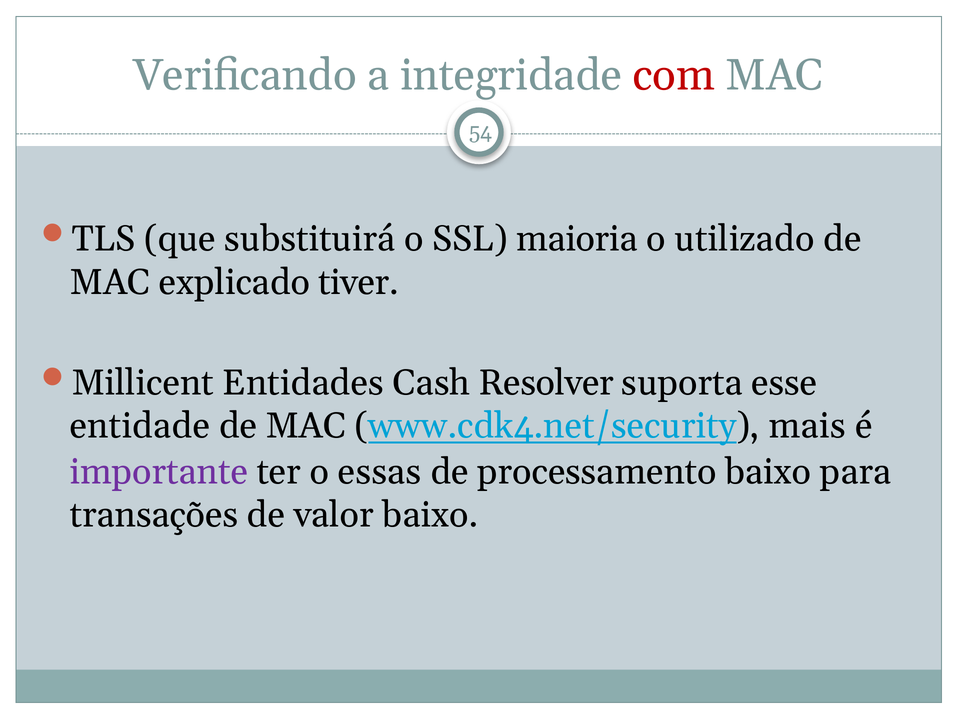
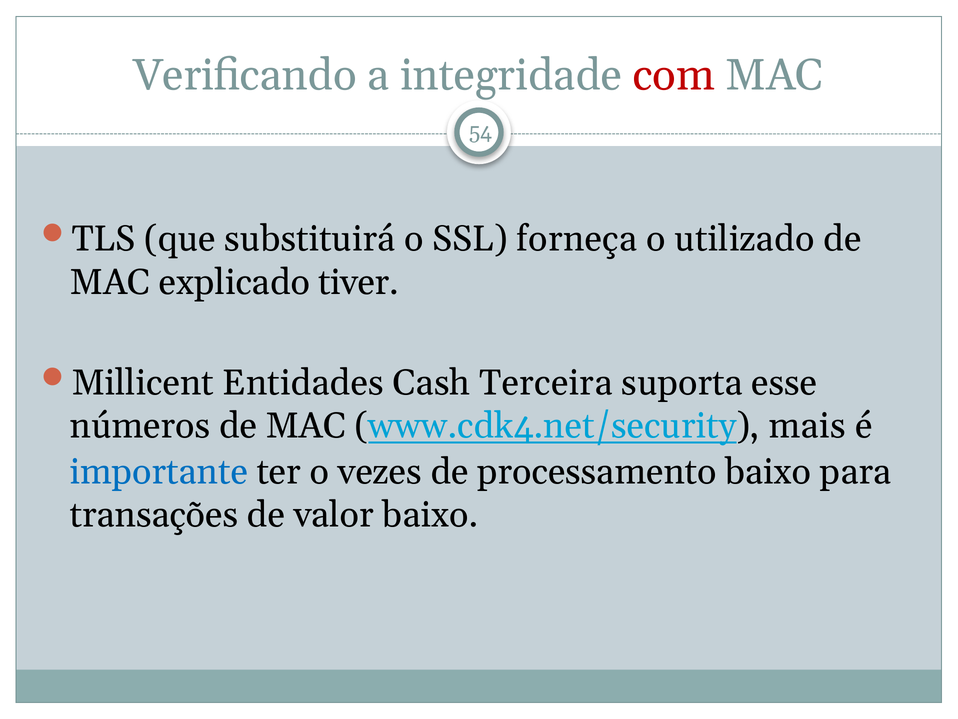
maioria: maioria -> forneça (577, 239)
Resolver: Resolver -> Terceira (546, 383)
entidade: entidade -> números (140, 426)
importante colour: purple -> blue (159, 471)
essas: essas -> vezes (380, 471)
